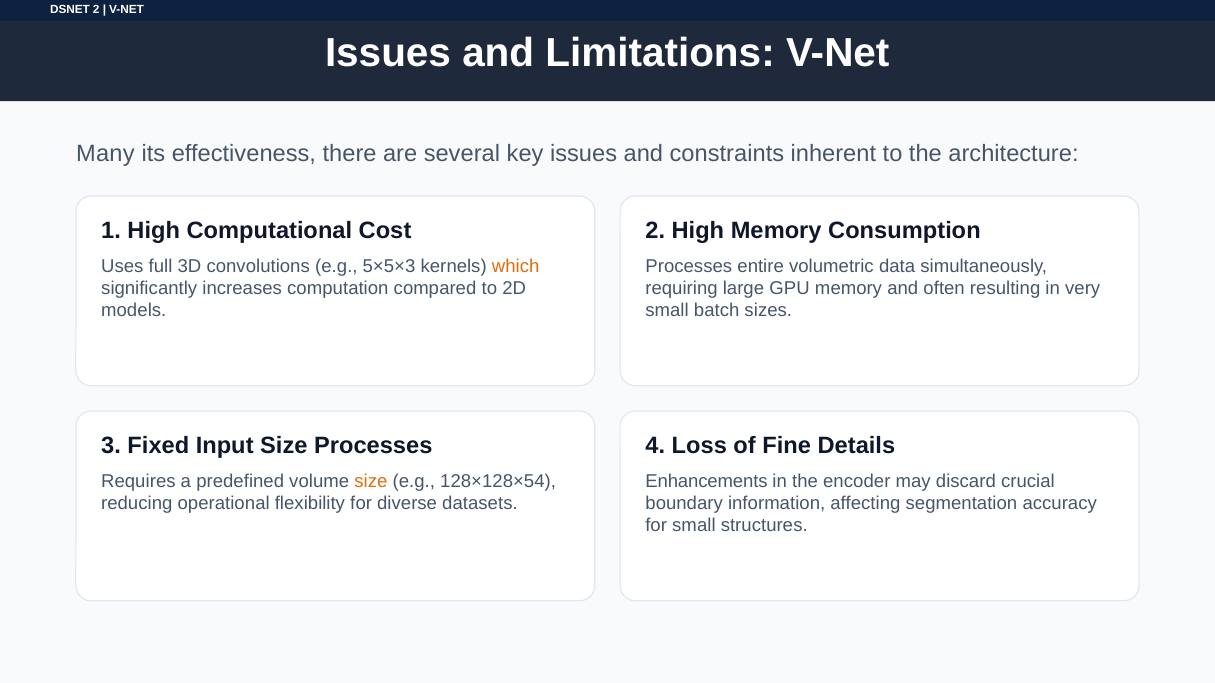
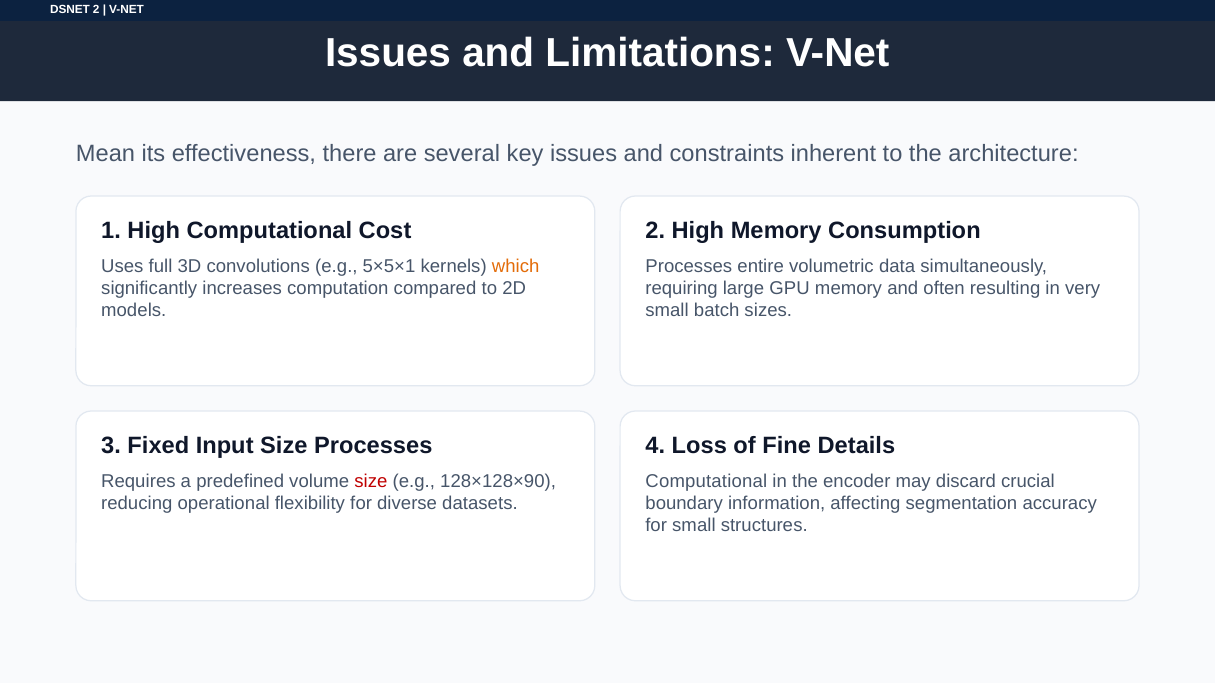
Many: Many -> Mean (106, 153)
5×5×3: 5×5×3 -> 5×5×1 (389, 266)
size colour: orange -> red (371, 481)
128×128×54: 128×128×54 -> 128×128×90 (498, 481)
Enhancements: Enhancements -> Computational (706, 481)
